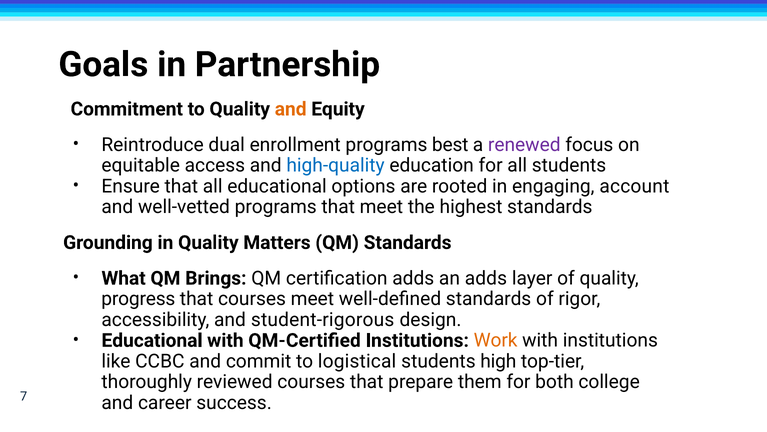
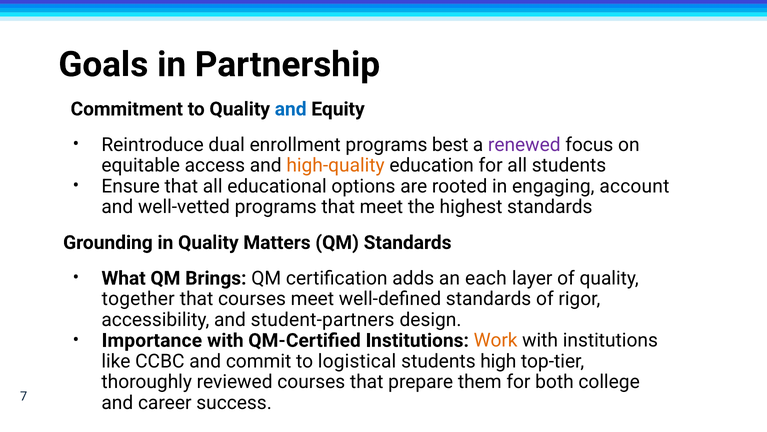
and colour: orange -> blue (291, 109)
high-quality colour: blue -> orange (336, 165)
an adds: adds -> each (486, 278)
progress: progress -> together (138, 299)
student-rigorous: student-rigorous -> student-partners (323, 319)
Educational: Educational -> Importance (152, 340)
